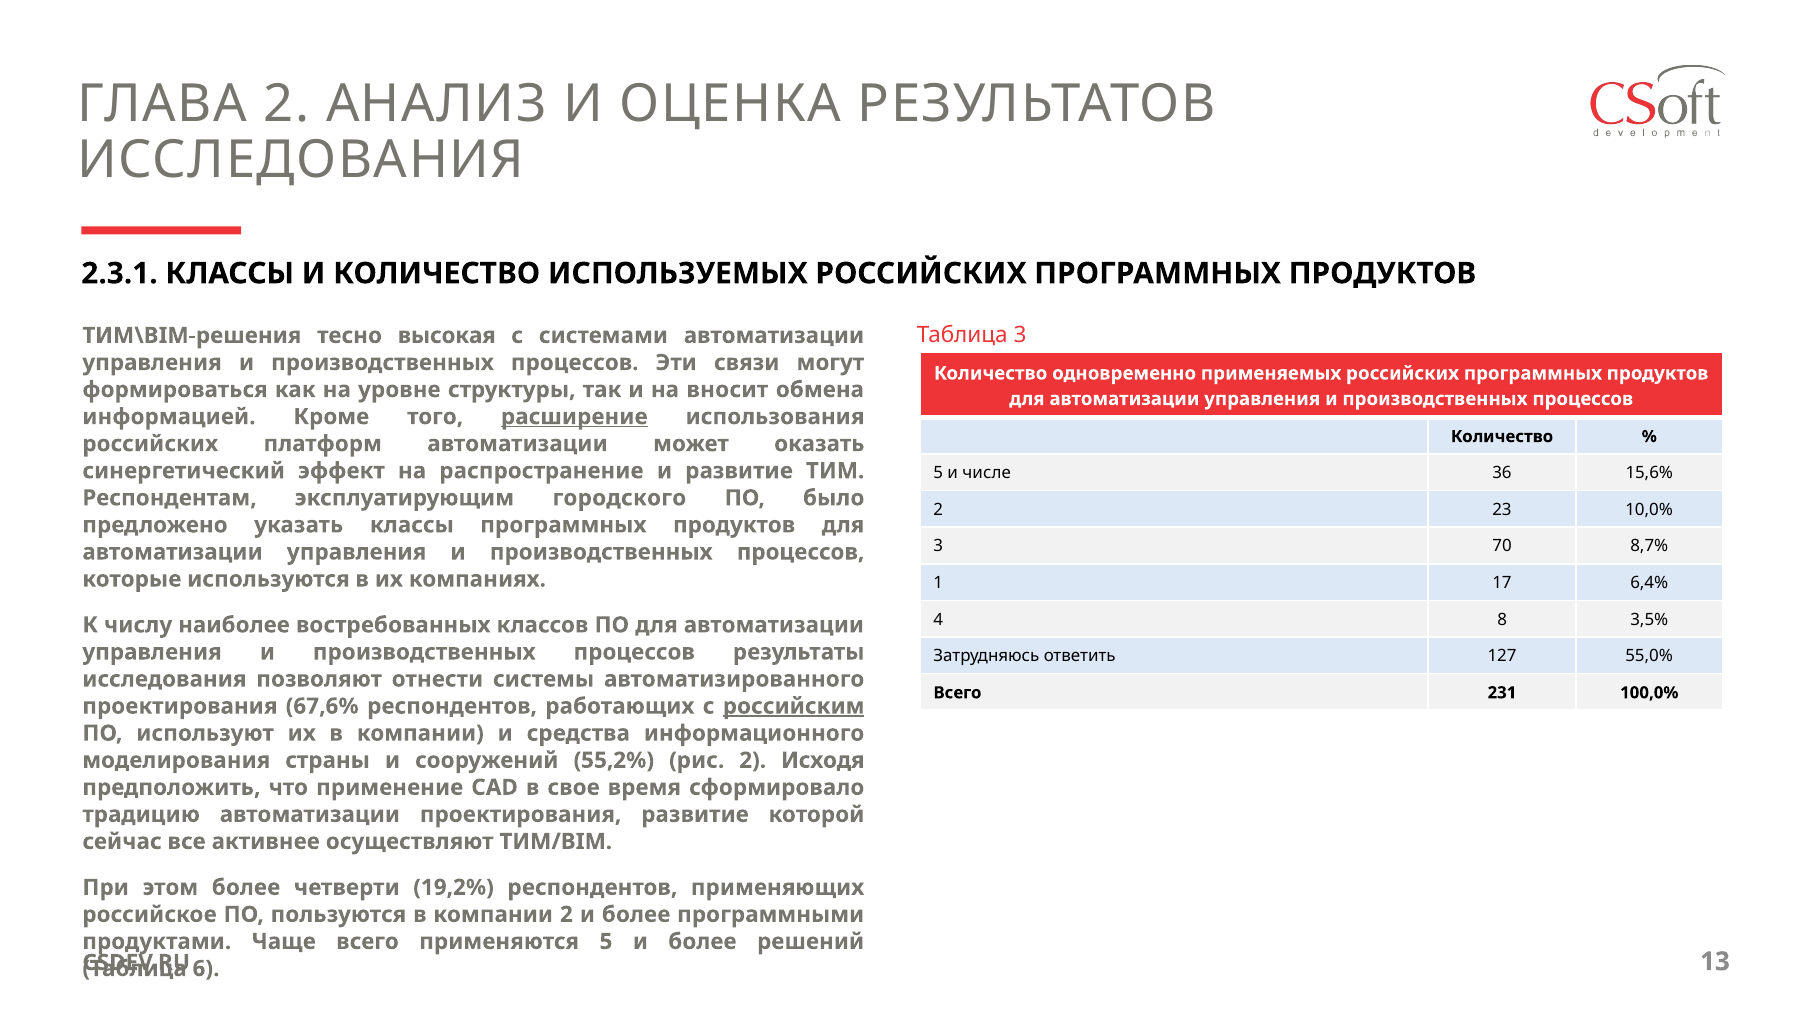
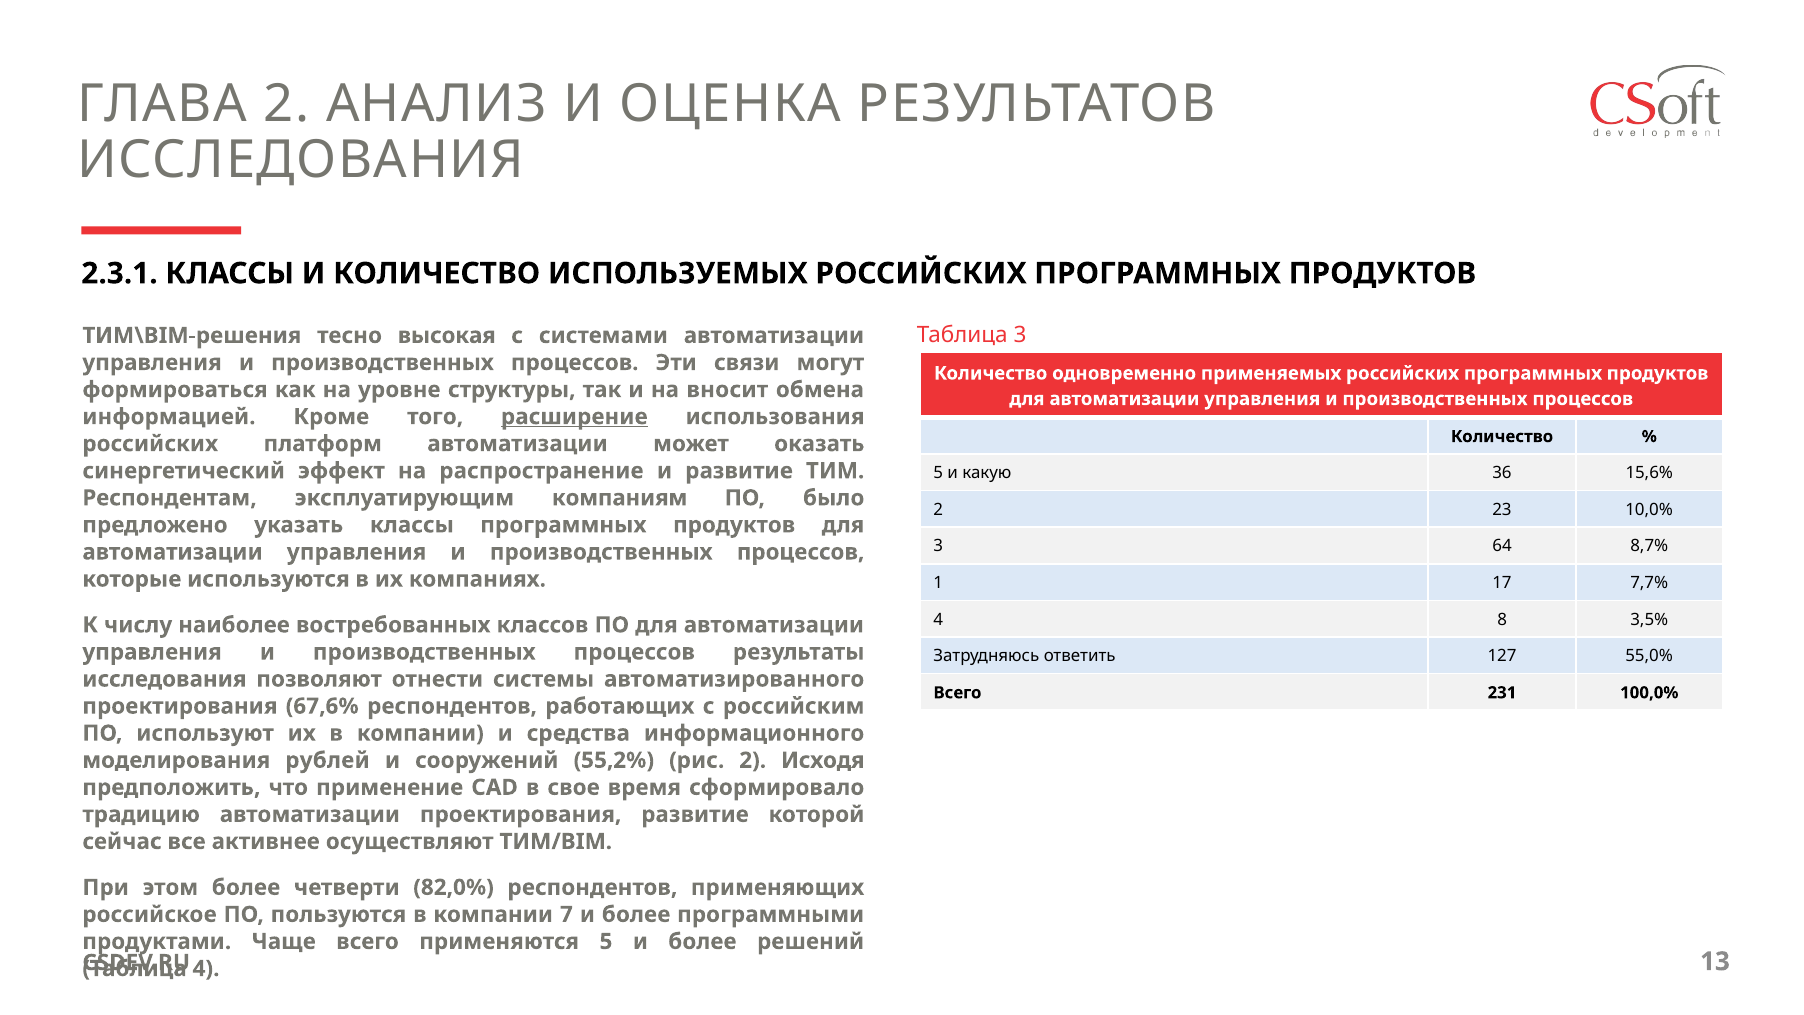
числе: числе -> какую (987, 473)
городского: городского -> компаниям (620, 498)
70: 70 -> 64 (1502, 546)
6,4%: 6,4% -> 7,7% (1649, 583)
российским underline: present -> none (794, 706)
страны: страны -> рублей (327, 760)
19,2%: 19,2% -> 82,0% (454, 887)
компании 2: 2 -> 7 (566, 914)
6: 6 -> 4 (206, 968)
